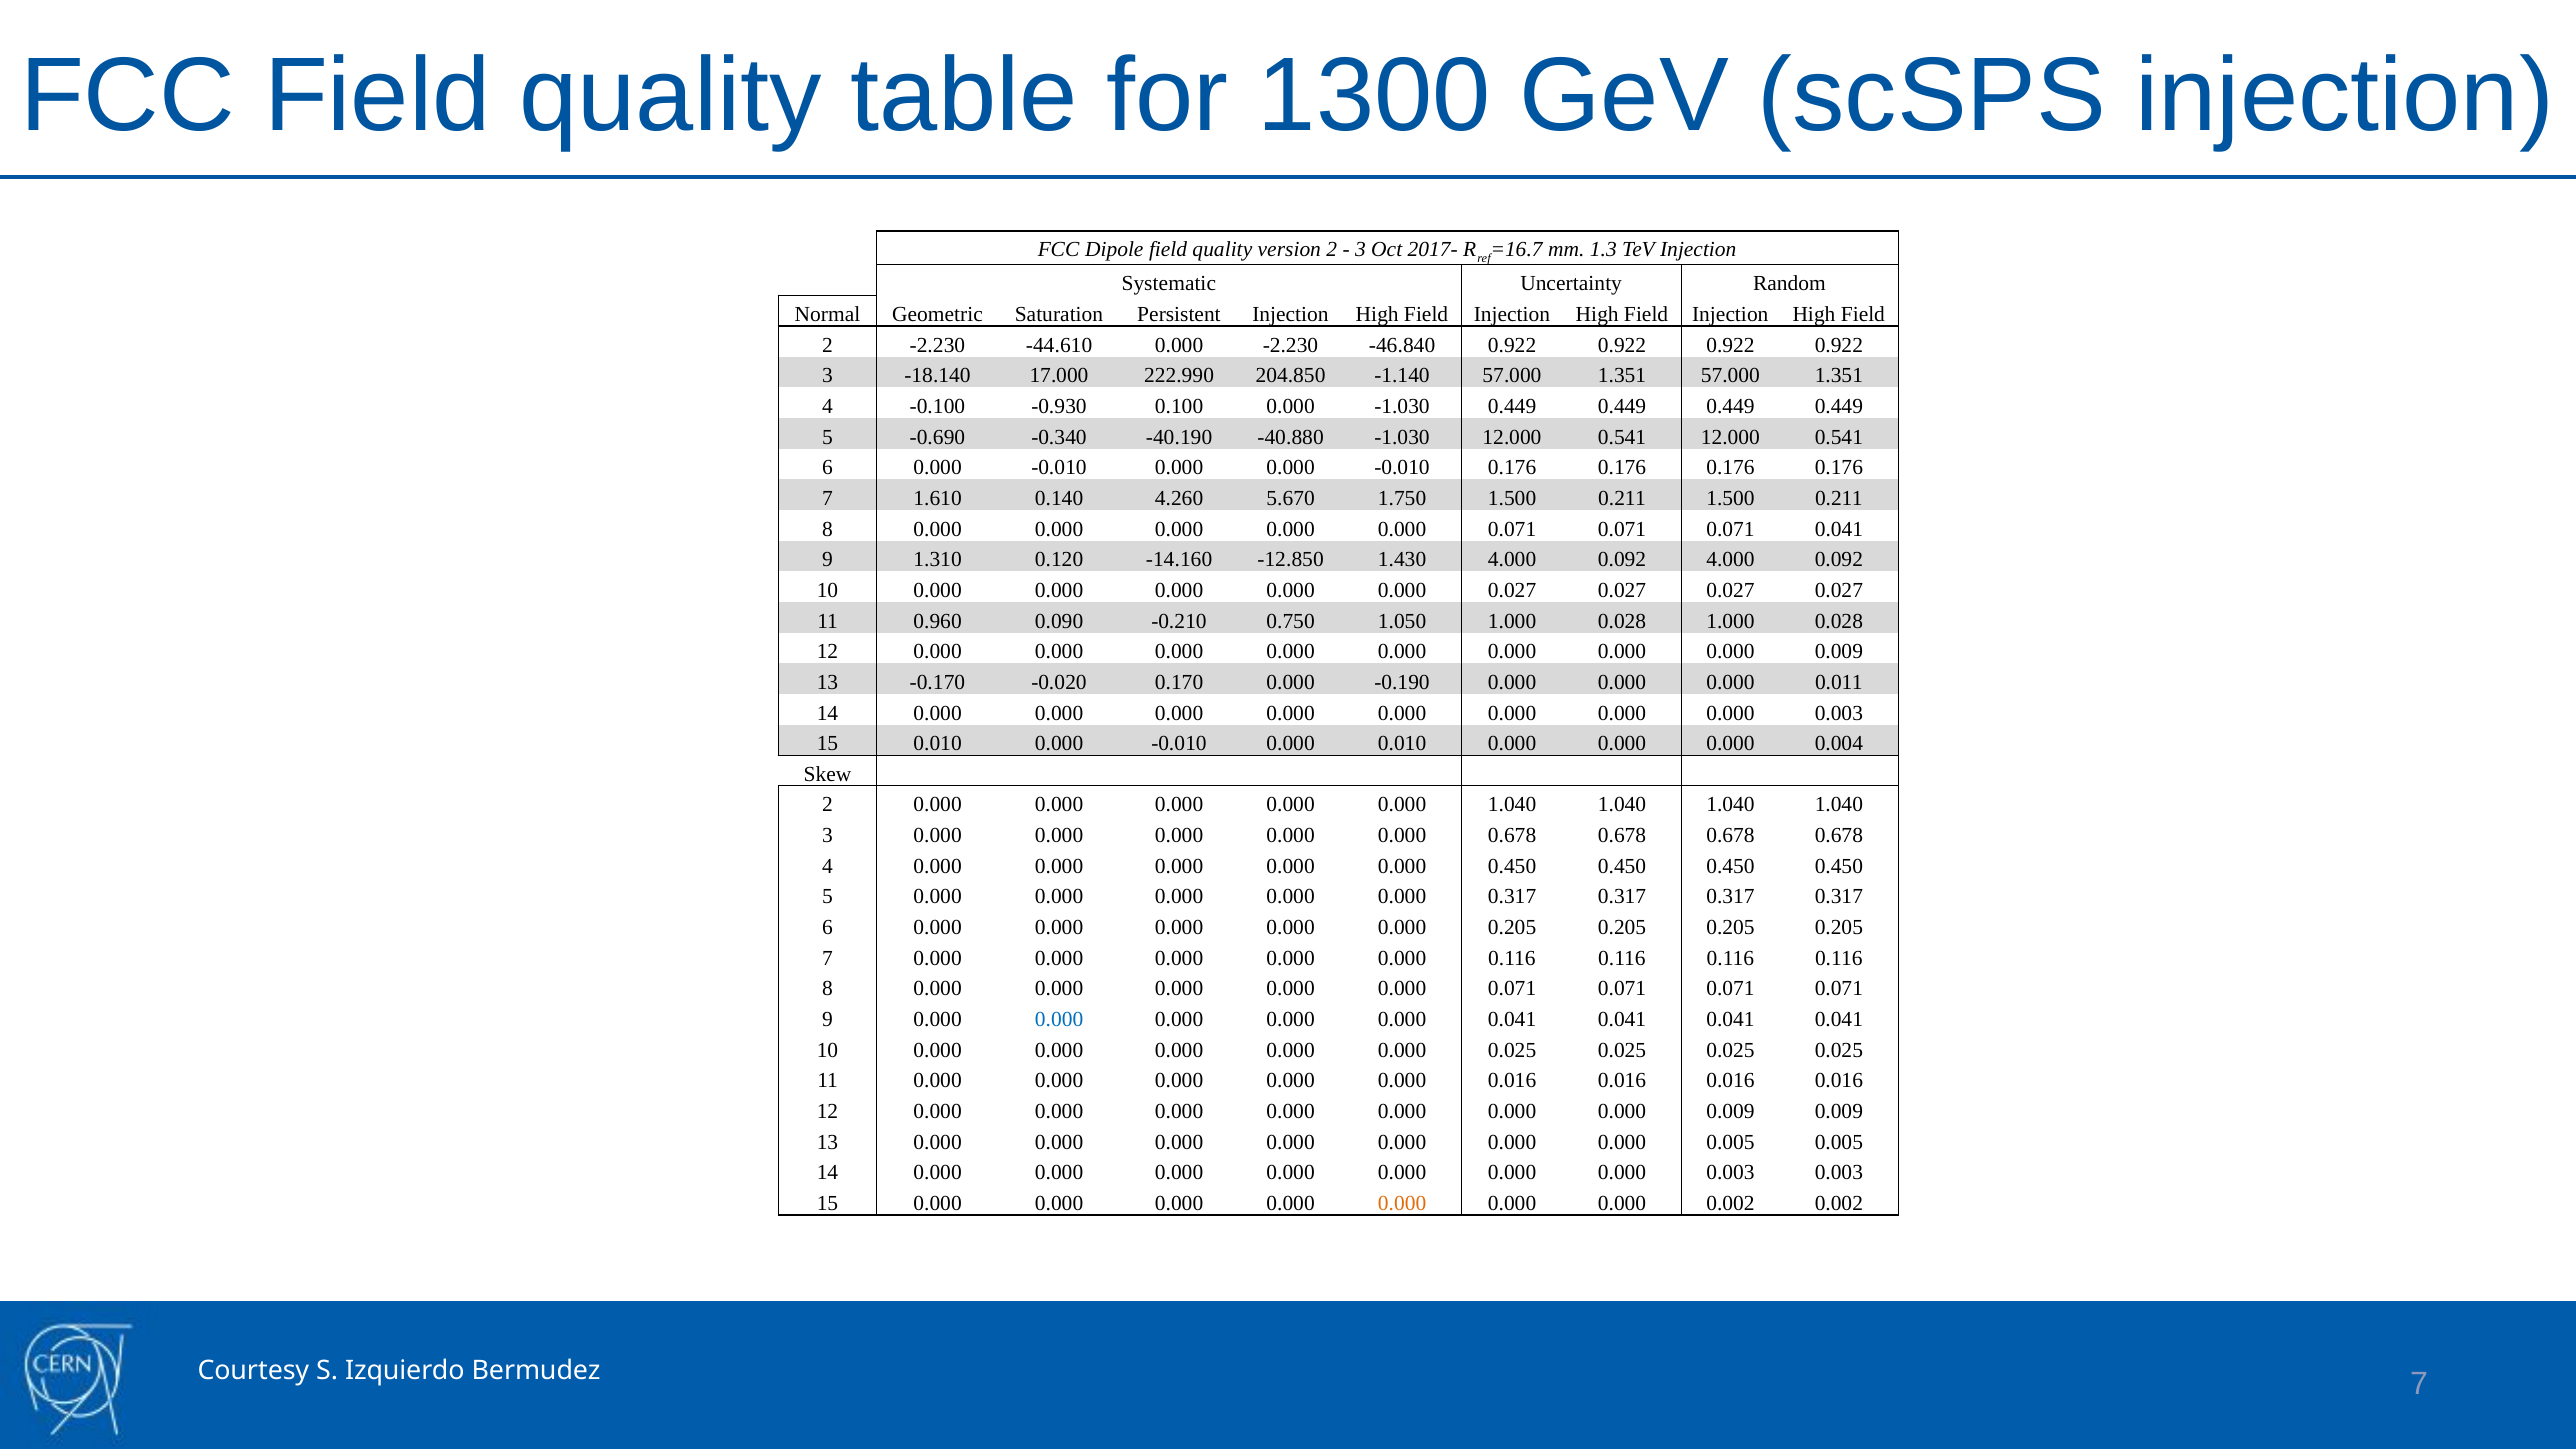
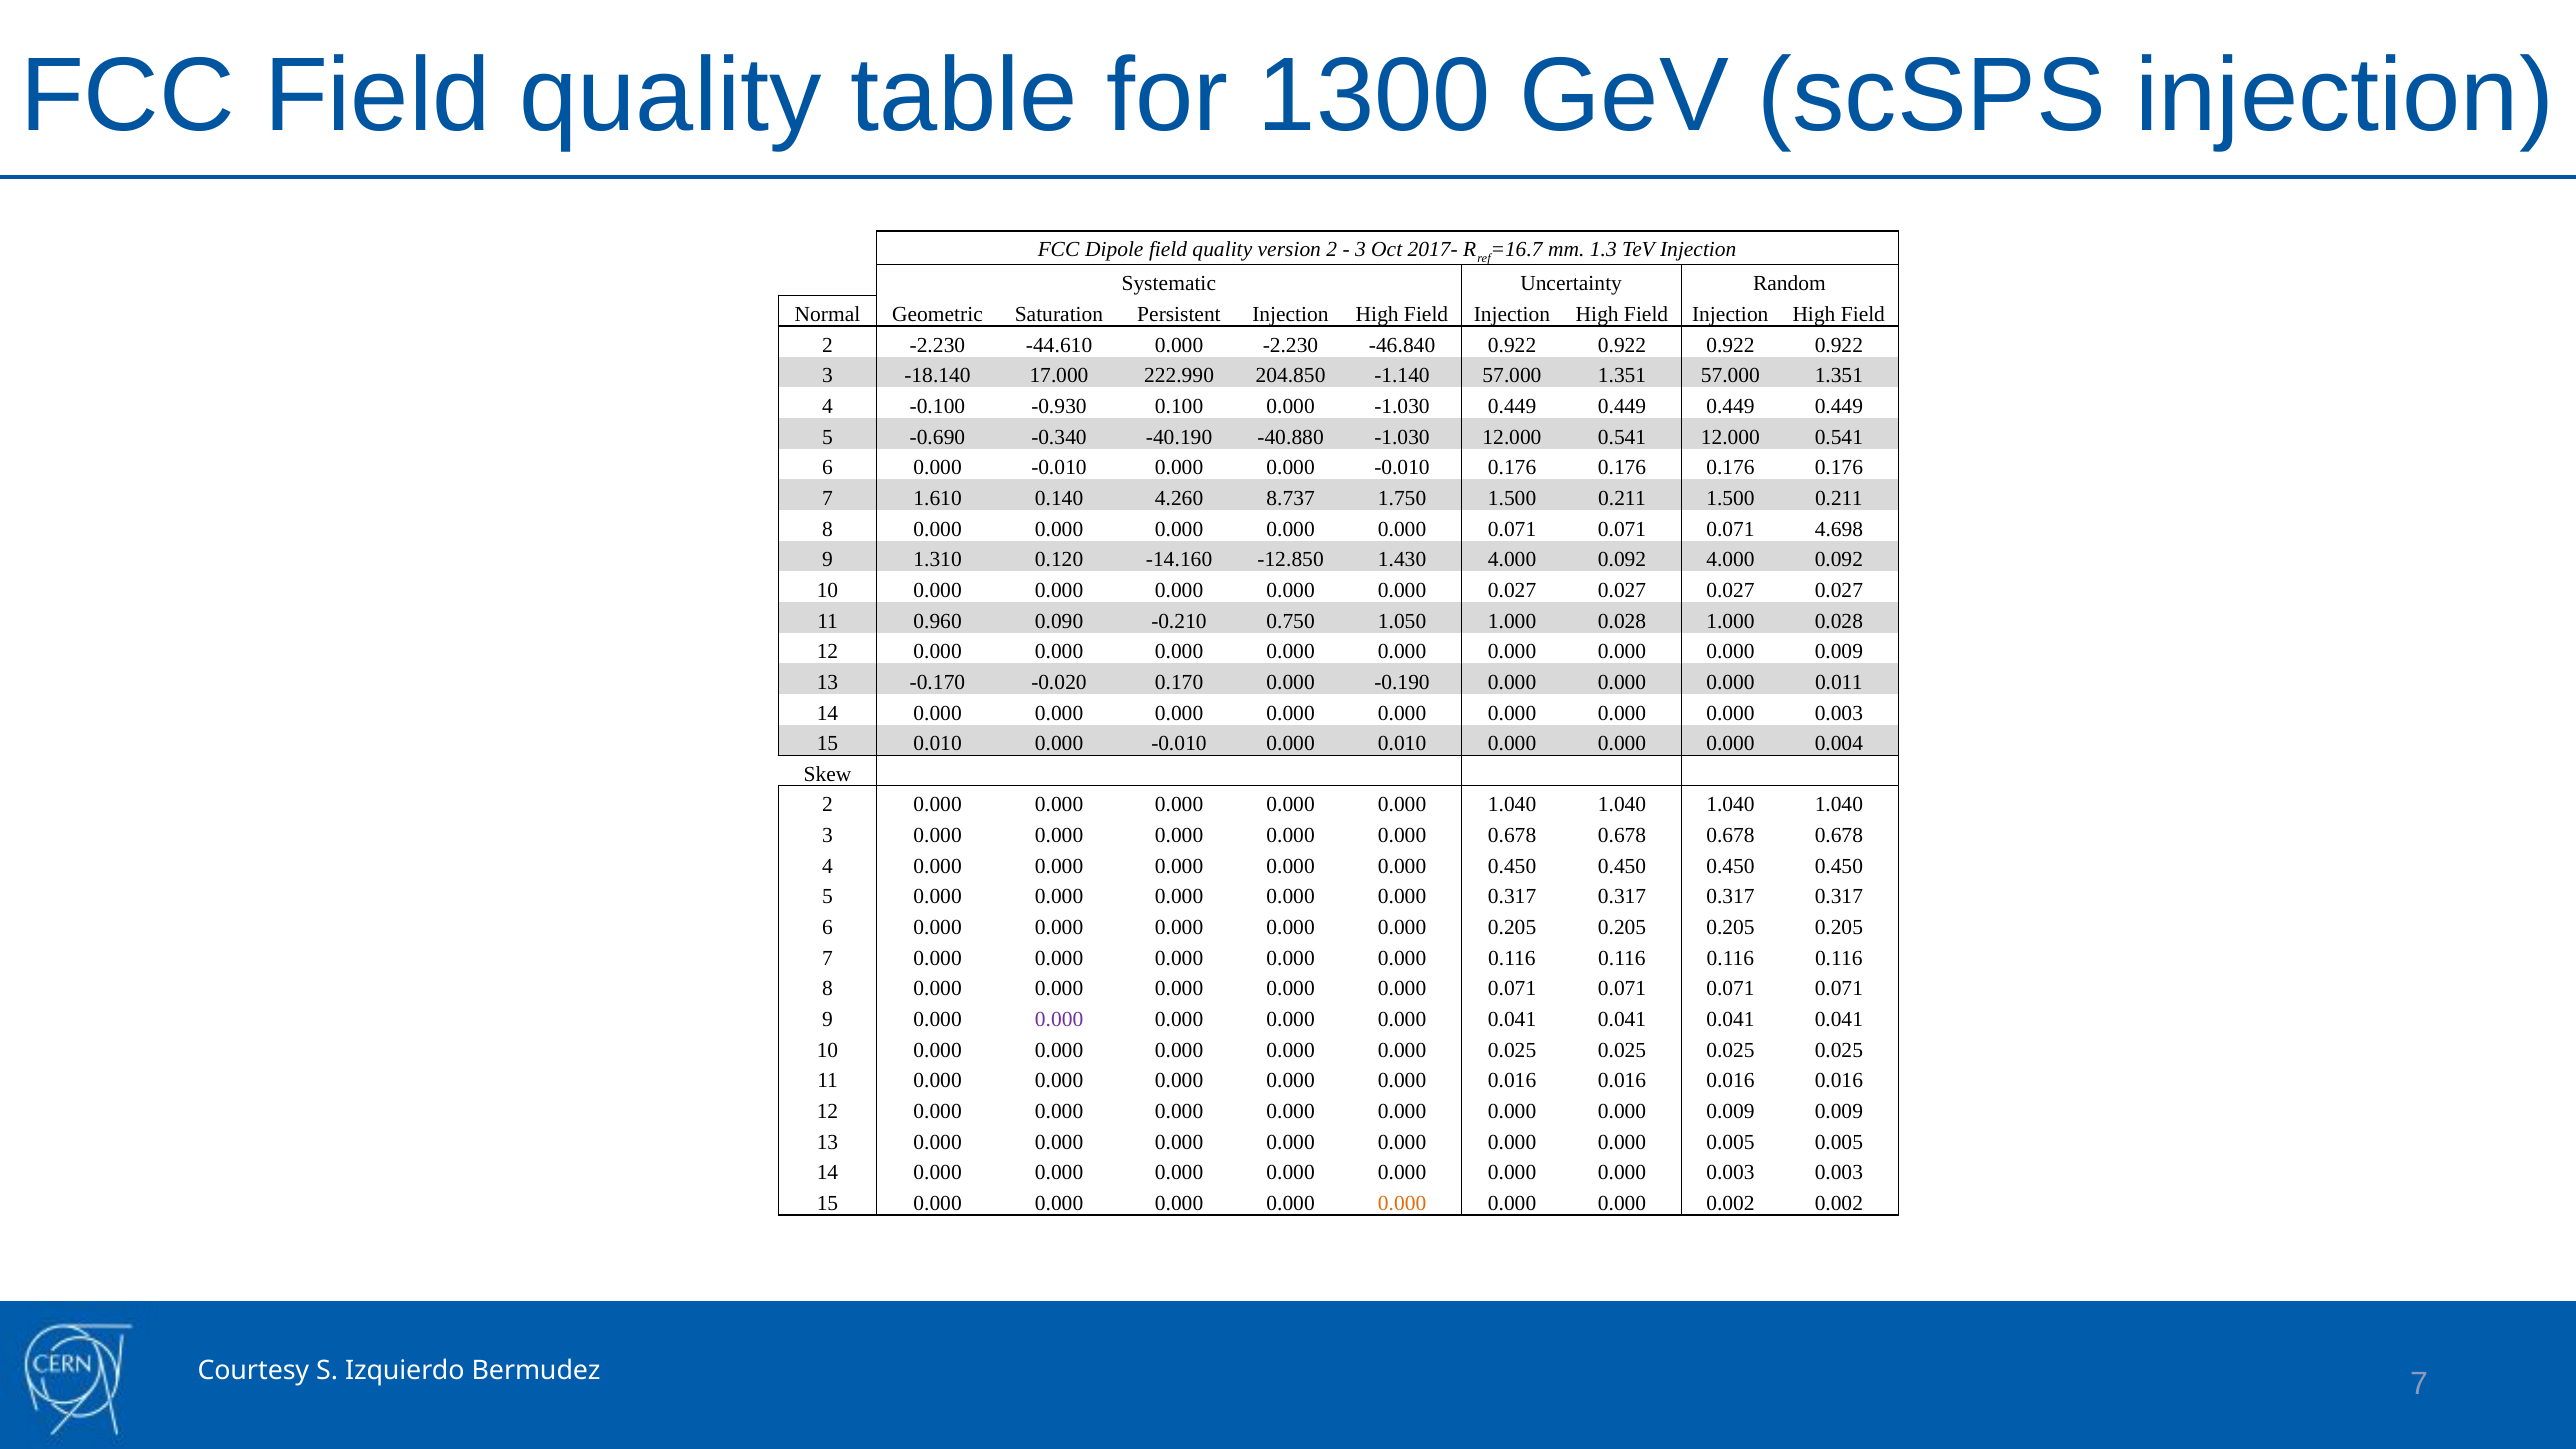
5.670: 5.670 -> 8.737 (1291, 498)
0.071 0.041: 0.041 -> 4.698 (1839, 529)
0.000 colour: blue -> purple (1059, 1019)
